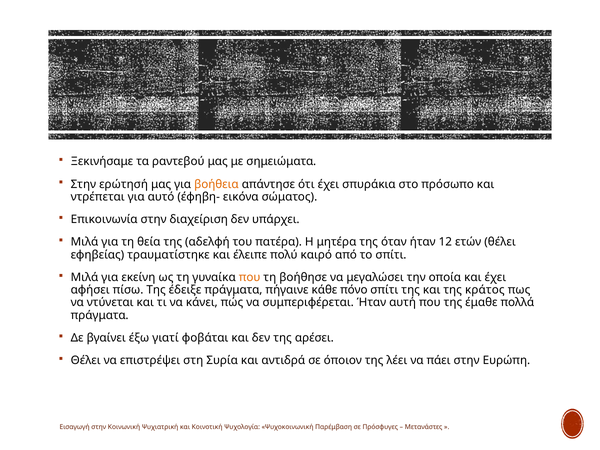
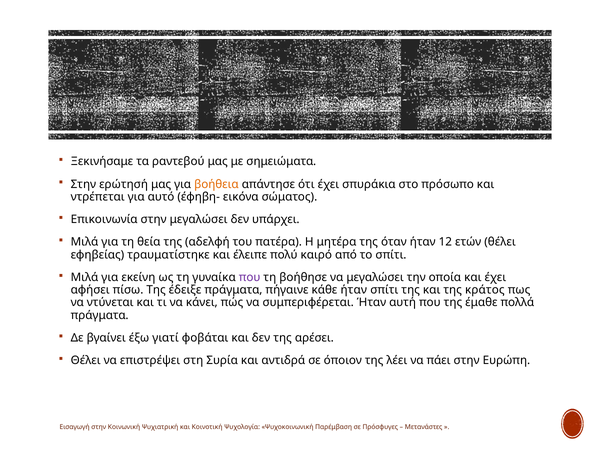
στην διαχείριση: διαχείριση -> μεγαλώσει (199, 219)
που colour: orange -> purple (250, 277)
κάθε πόνο: πόνο -> ήταν (354, 290)
